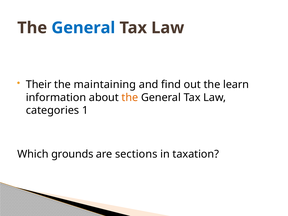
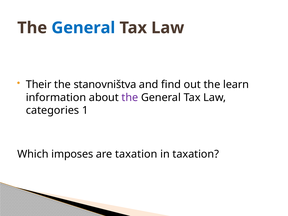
maintaining: maintaining -> stanovništva (105, 84)
the colour: orange -> purple (130, 97)
grounds: grounds -> imposes (72, 154)
are sections: sections -> taxation (136, 154)
